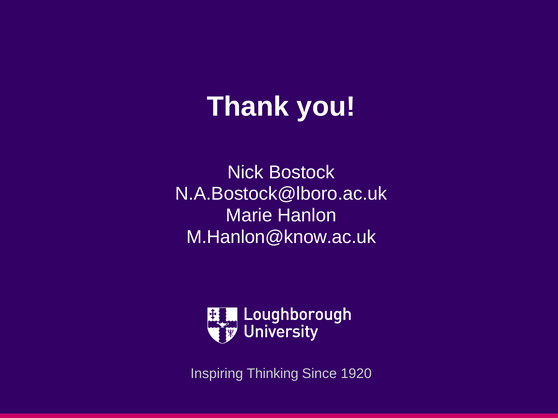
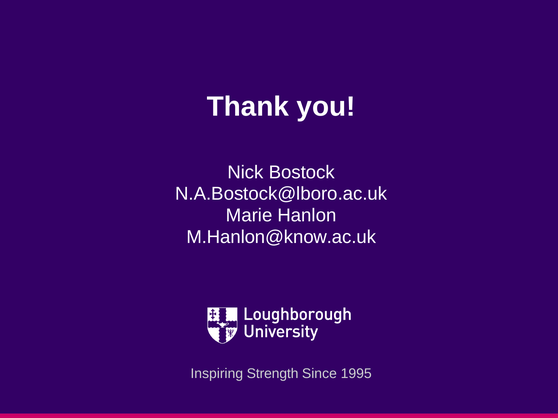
Thinking: Thinking -> Strength (273, 374)
1920: 1920 -> 1995 (356, 374)
